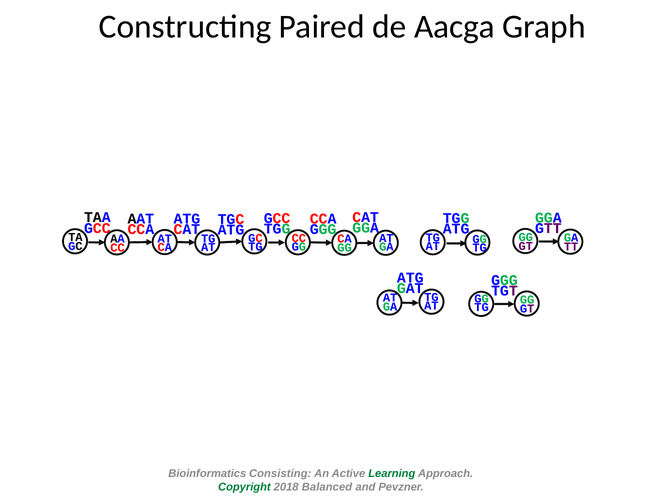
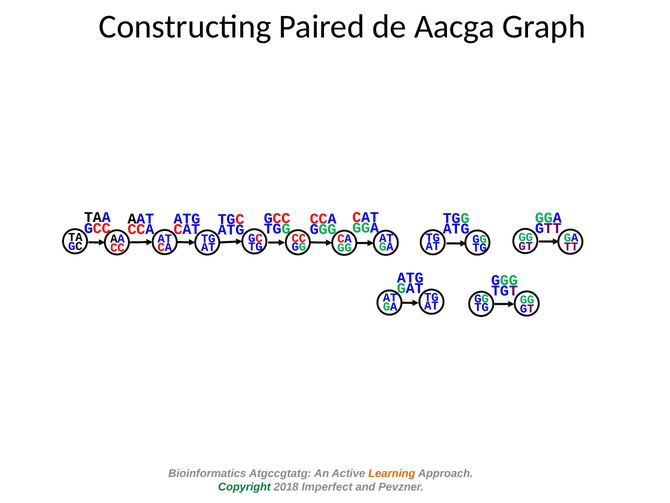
Consisting: Consisting -> Atgccgtatg (280, 473)
Learning colour: green -> orange (392, 473)
Balanced: Balanced -> Imperfect (327, 487)
